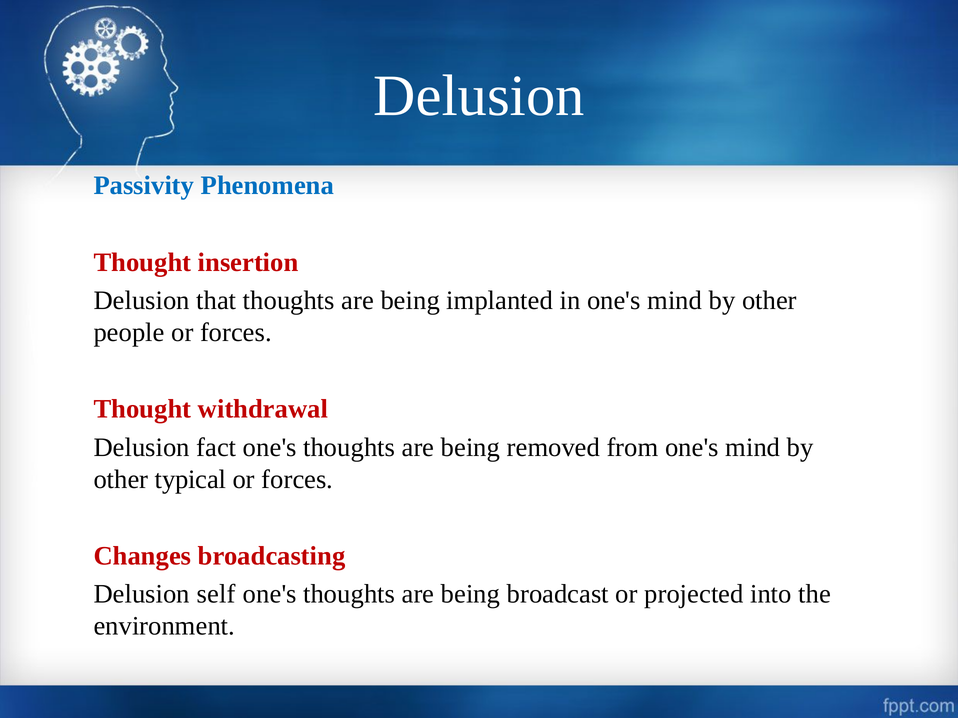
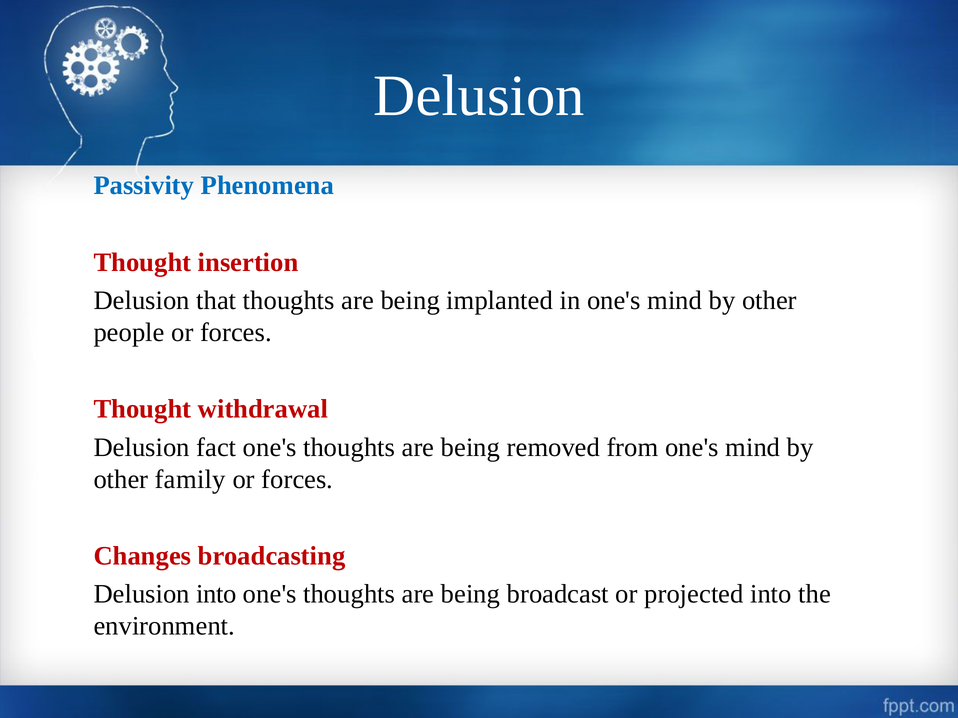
typical: typical -> family (190, 480)
Delusion self: self -> into (216, 595)
